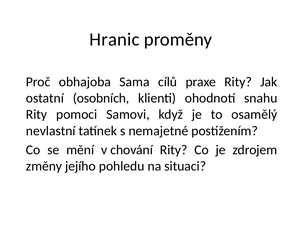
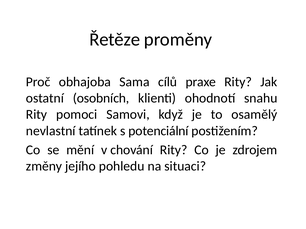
Hranic: Hranic -> Řetěze (115, 39)
nemajetné: nemajetné -> potenciální (159, 131)
